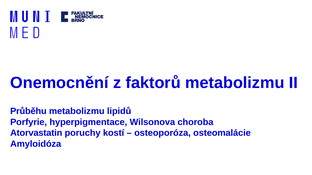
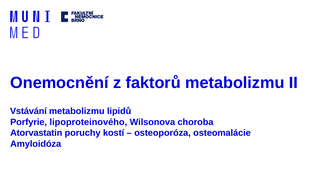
Průběhu: Průběhu -> Vstávání (28, 111)
hyperpigmentace: hyperpigmentace -> lipoproteinového (88, 122)
